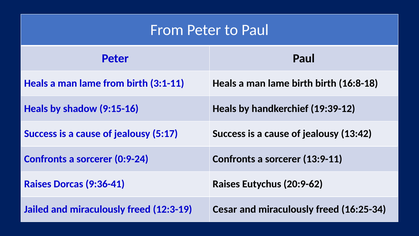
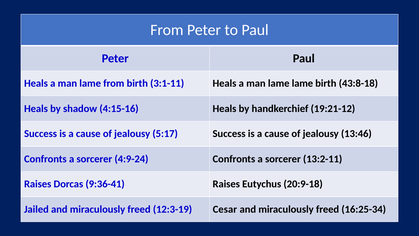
lame birth: birth -> lame (302, 83)
16:8-18: 16:8-18 -> 43:8-18 (358, 83)
9:15-16: 9:15-16 -> 4:15-16 (119, 109)
19:39-12: 19:39-12 -> 19:21-12 (333, 109)
13:42: 13:42 -> 13:46 (356, 134)
0:9-24: 0:9-24 -> 4:9-24 (131, 159)
13:9-11: 13:9-11 -> 13:2-11 (323, 159)
20:9-62: 20:9-62 -> 20:9-18 (303, 184)
